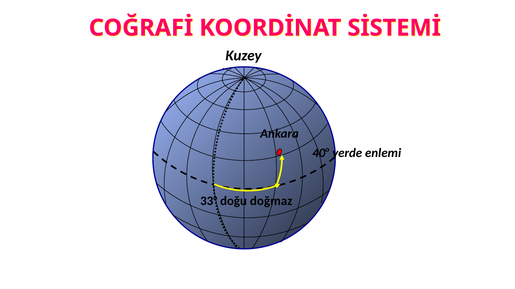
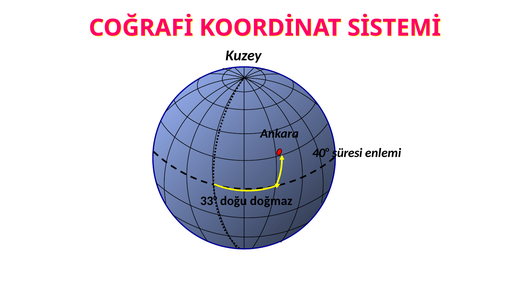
yerde: yerde -> süresi (347, 153)
